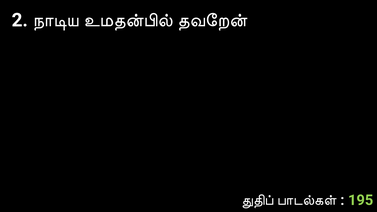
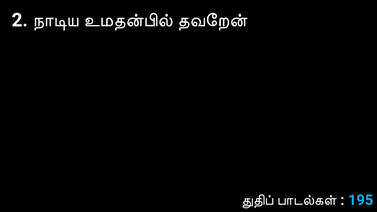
195 colour: light green -> light blue (361, 200)
